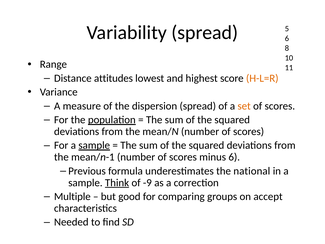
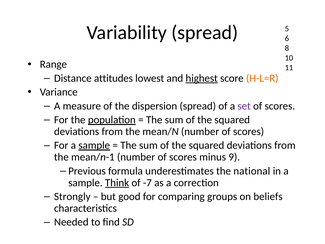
highest underline: none -> present (202, 78)
set colour: orange -> purple (244, 106)
minus 6: 6 -> 9 (234, 157)
-9: -9 -> -7 (147, 183)
Multiple: Multiple -> Strongly (72, 196)
accept: accept -> beliefs (268, 196)
